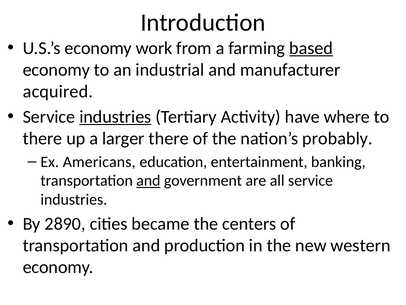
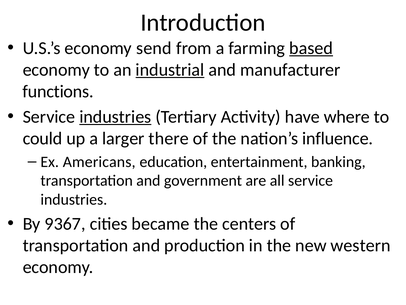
work: work -> send (154, 48)
industrial underline: none -> present (170, 70)
acquired: acquired -> functions (58, 91)
there: there -> could (43, 138)
probably: probably -> influence (338, 138)
and underline: present -> none (148, 180)
2890: 2890 -> 9367 (65, 223)
